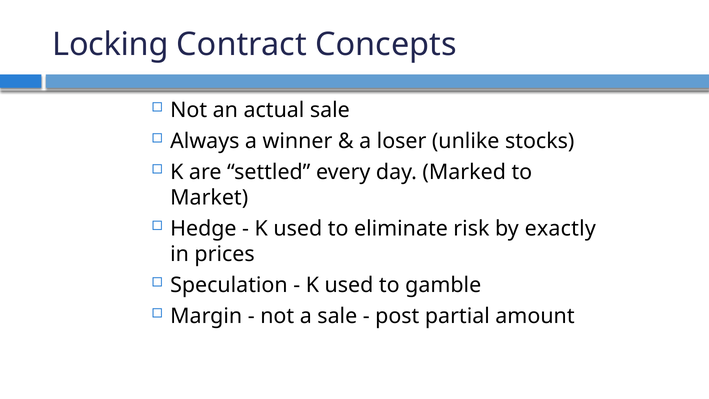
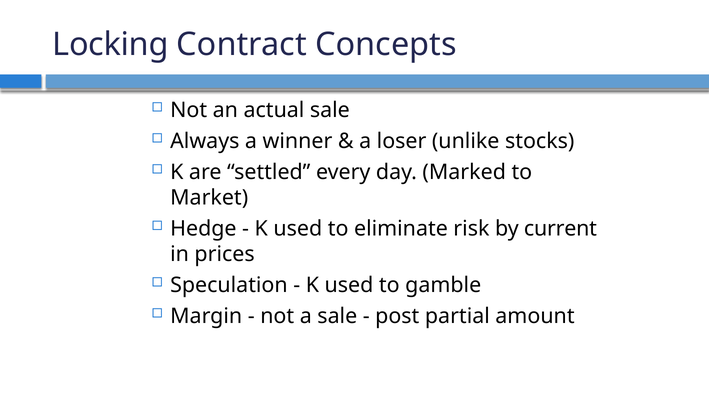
exactly: exactly -> current (560, 229)
